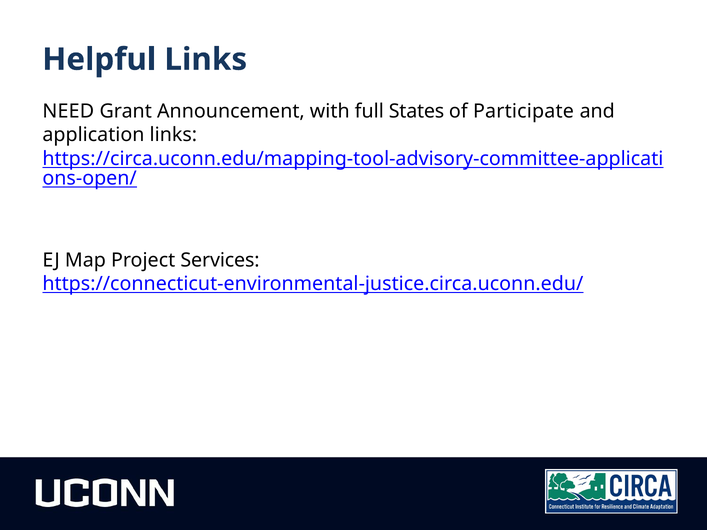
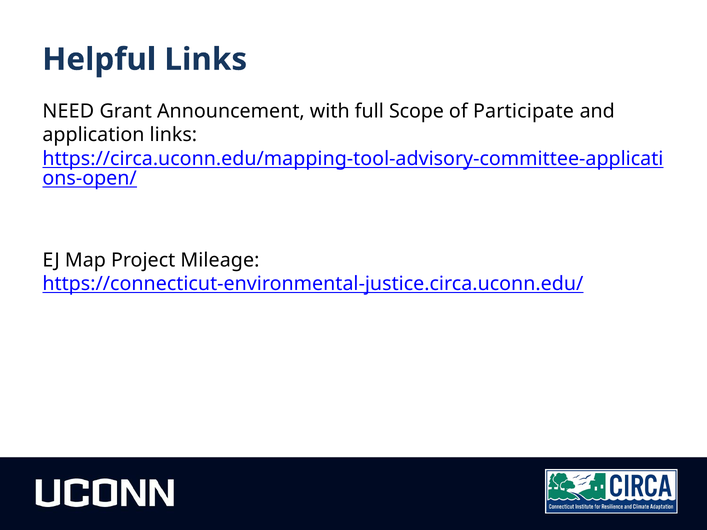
States: States -> Scope (416, 111)
Services: Services -> Mileage (220, 260)
